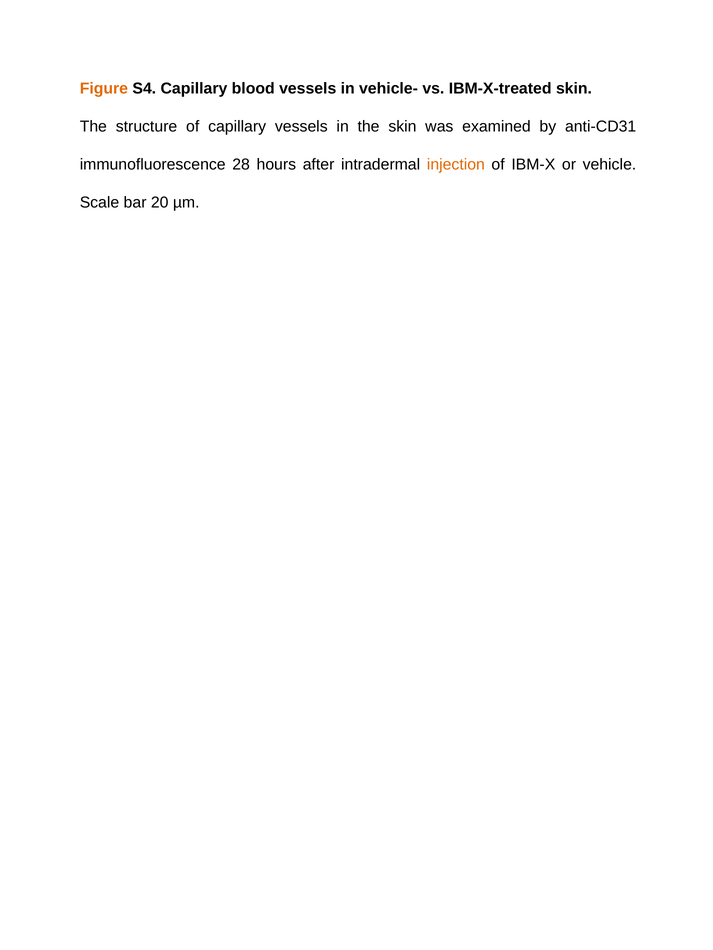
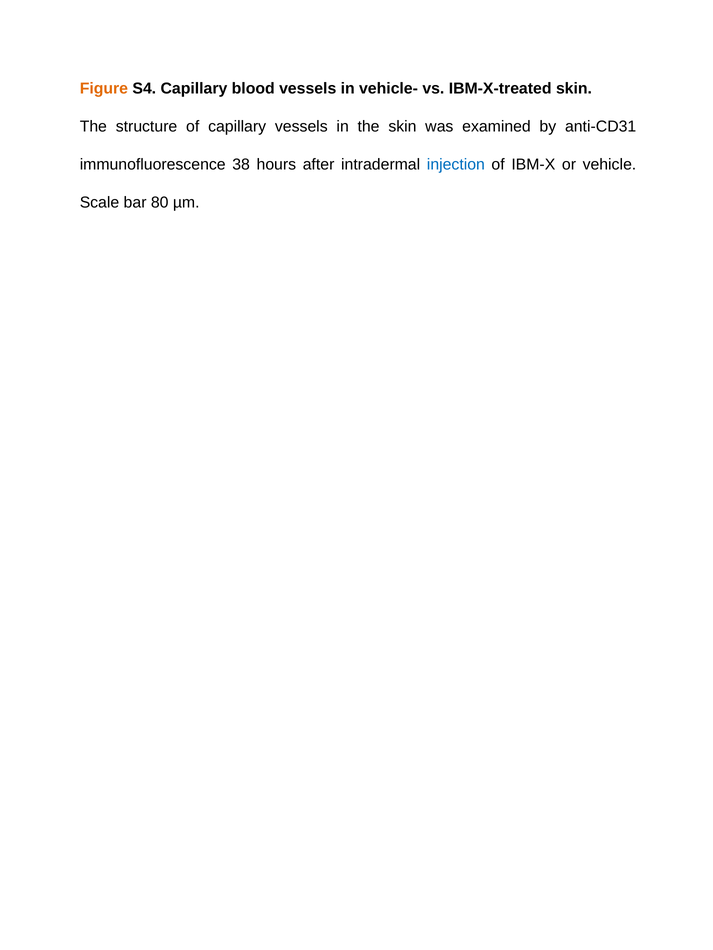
28: 28 -> 38 (241, 164)
injection colour: orange -> blue (456, 164)
20: 20 -> 80 (160, 202)
